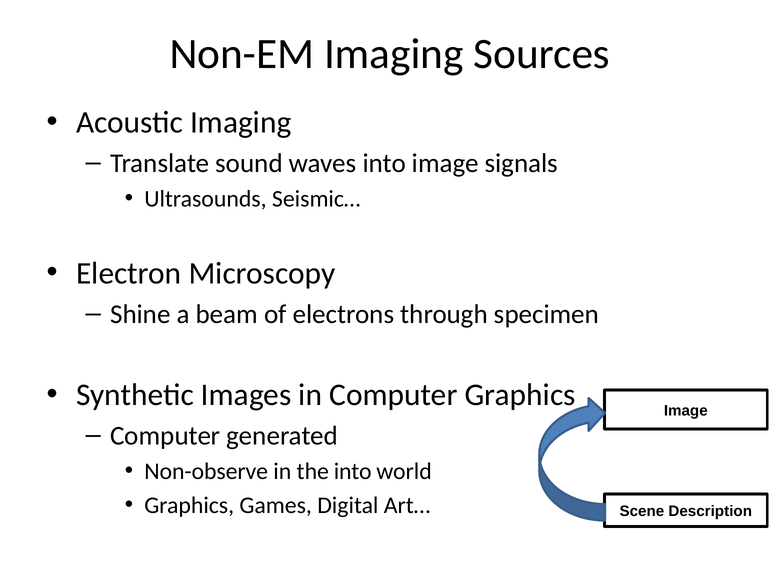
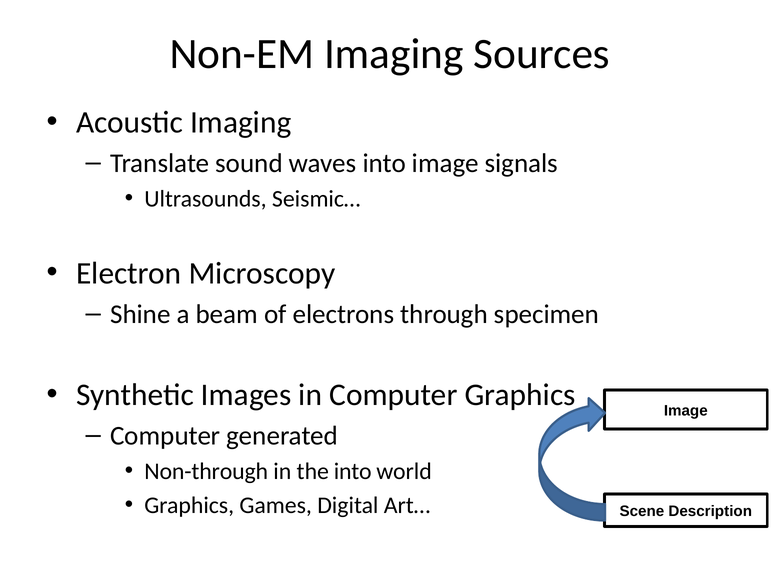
Non-observe: Non-observe -> Non-through (206, 471)
